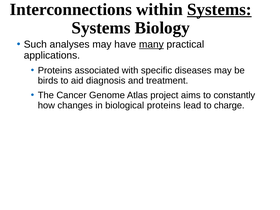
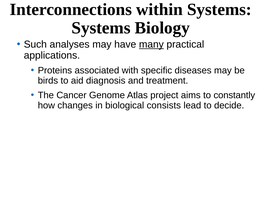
Systems underline: present -> none (219, 9)
biological proteins: proteins -> consists (164, 105)
charge: charge -> decide (229, 105)
